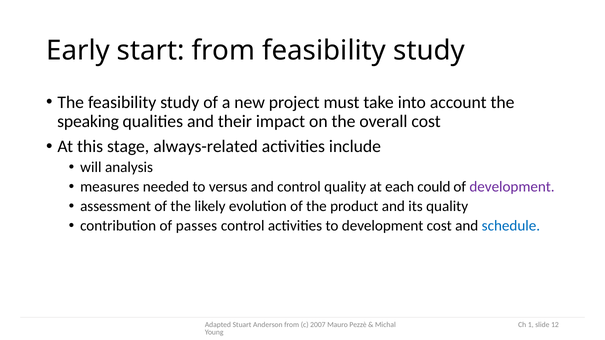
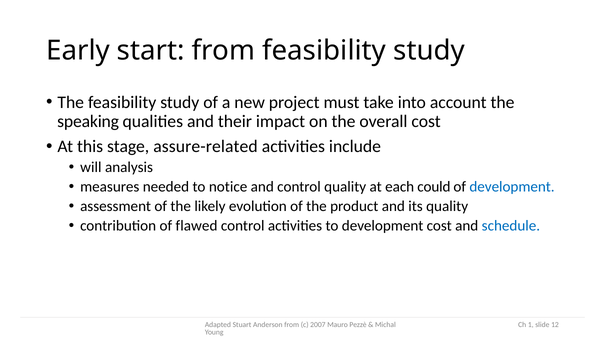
always-related: always-related -> assure-related (205, 147)
versus: versus -> notice (228, 187)
development colour: purple -> blue (512, 187)
passes: passes -> flawed (197, 226)
